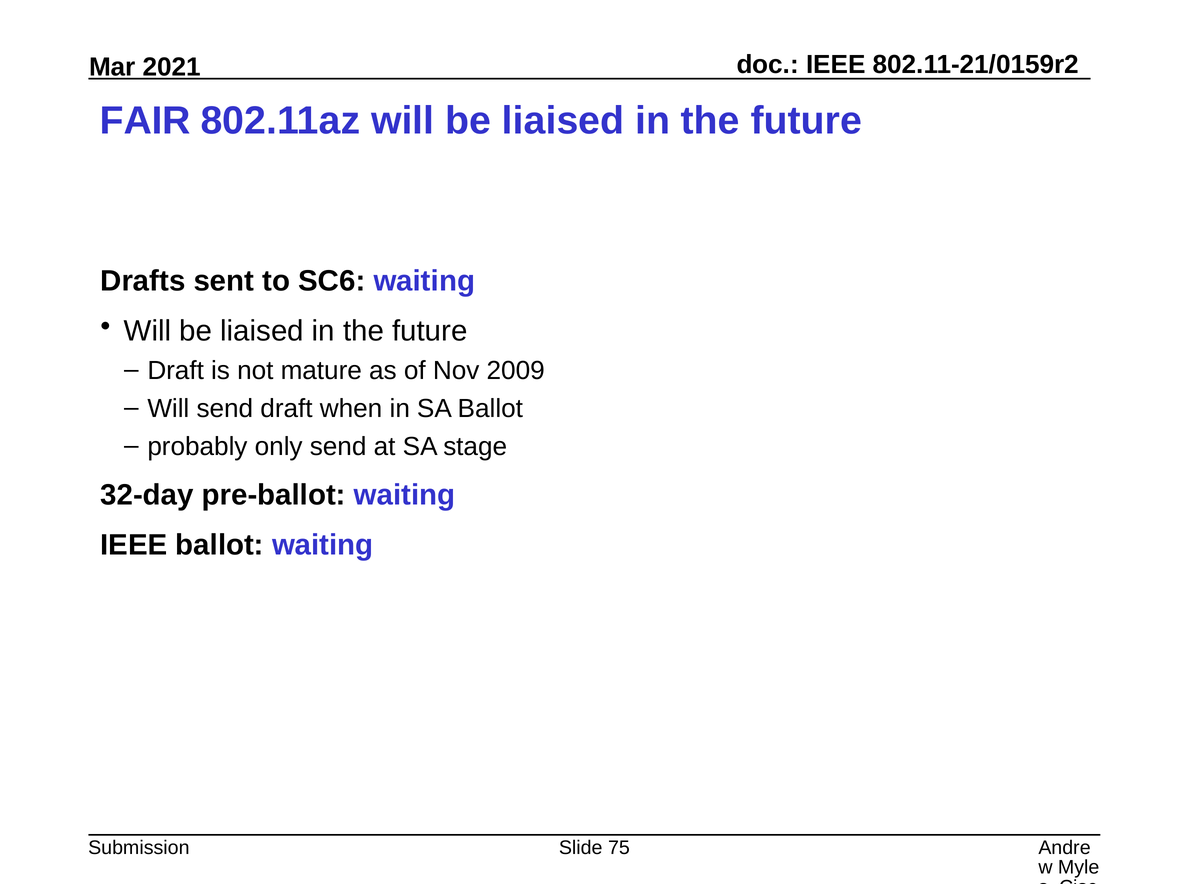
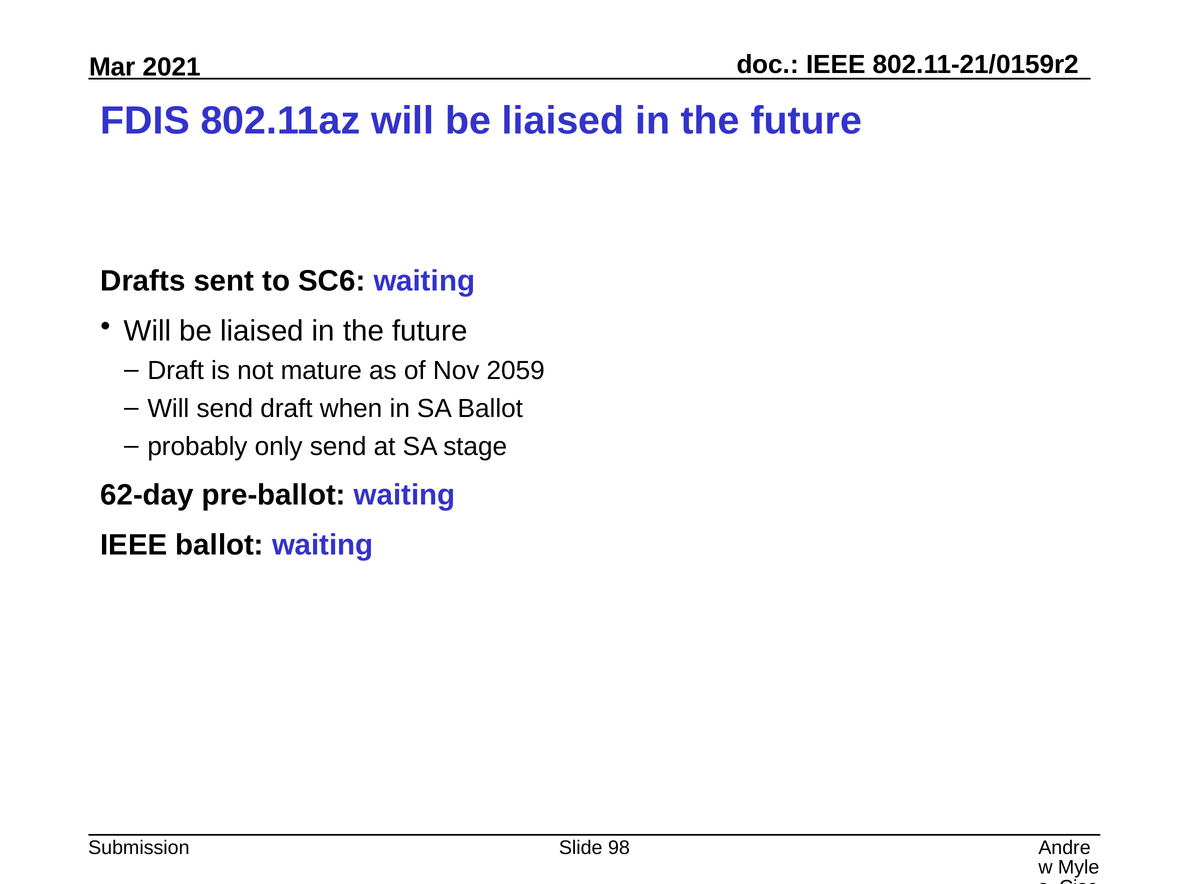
FAIR: FAIR -> FDIS (145, 121)
2009: 2009 -> 2059 (516, 371)
32-day: 32-day -> 62-day (147, 495)
75: 75 -> 98 (619, 848)
